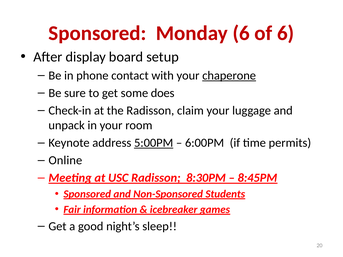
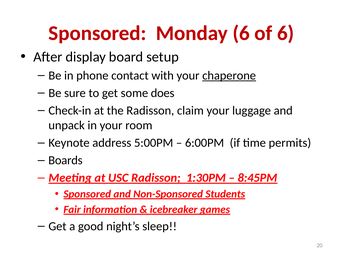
5:00PM underline: present -> none (154, 143)
Online: Online -> Boards (65, 161)
8:30PM: 8:30PM -> 1:30PM (206, 178)
